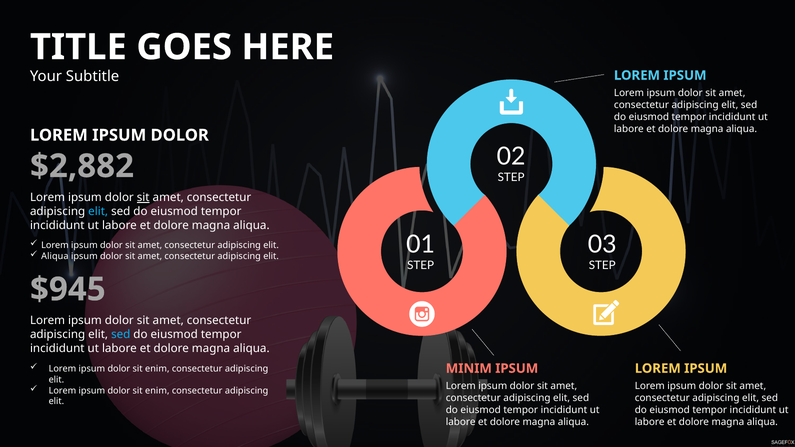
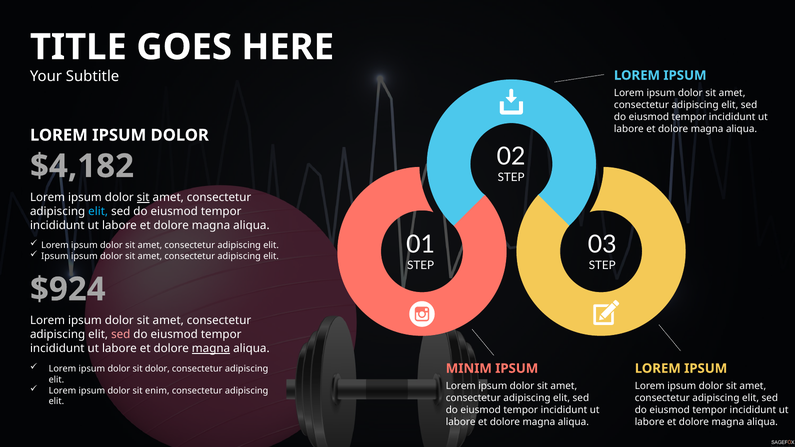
$2,882: $2,882 -> $4,182 (82, 166)
Aliqua: Aliqua -> Ipsum (55, 256)
$945: $945 -> $924 (68, 289)
sed colour: light blue -> pink (121, 335)
magna underline: none -> present (211, 349)
enim: enim -> dolor (157, 369)
